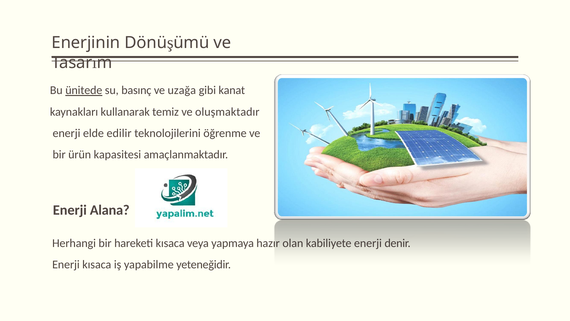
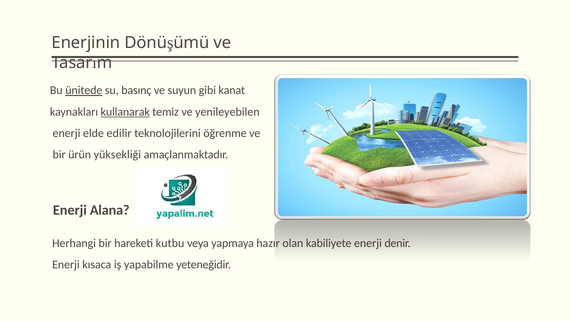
uzağa: uzağa -> suyun (182, 90)
kullanarak underline: none -> present (125, 112)
oluşmaktadır: oluşmaktadır -> yenileyebilen (227, 112)
kapasitesi: kapasitesi -> yüksekliği (117, 154)
hareketi kısaca: kısaca -> kutbu (170, 243)
